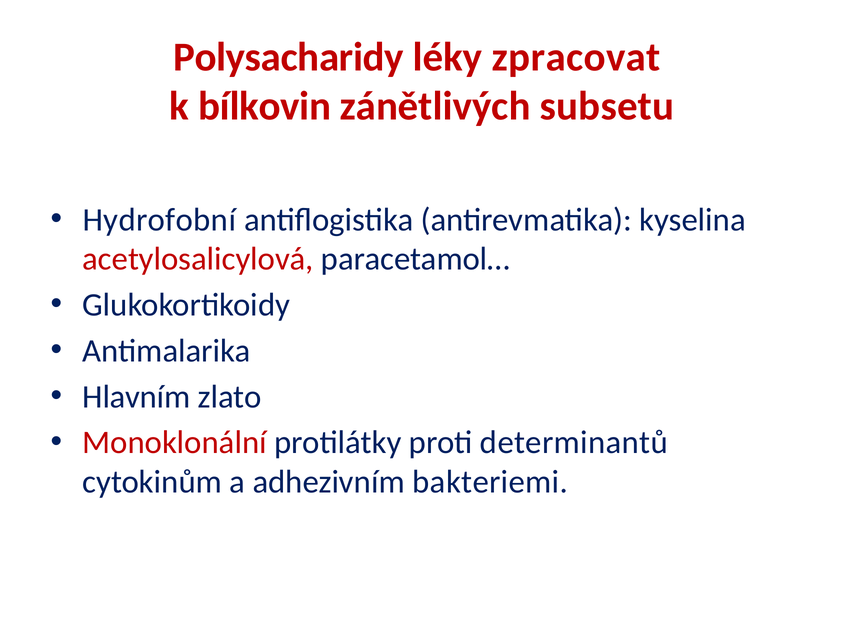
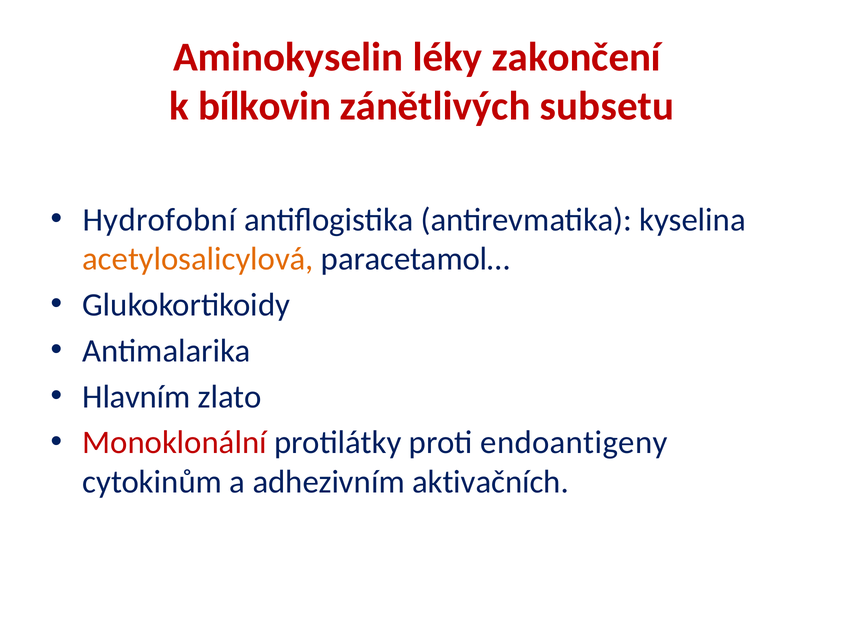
Polysacharidy: Polysacharidy -> Aminokyselin (288, 57)
zpracovat: zpracovat -> zakončení (576, 57)
acetylosalicylová colour: red -> orange (198, 259)
determinantů: determinantů -> endoantigeny (574, 443)
bakteriemi: bakteriemi -> aktivačních (490, 482)
